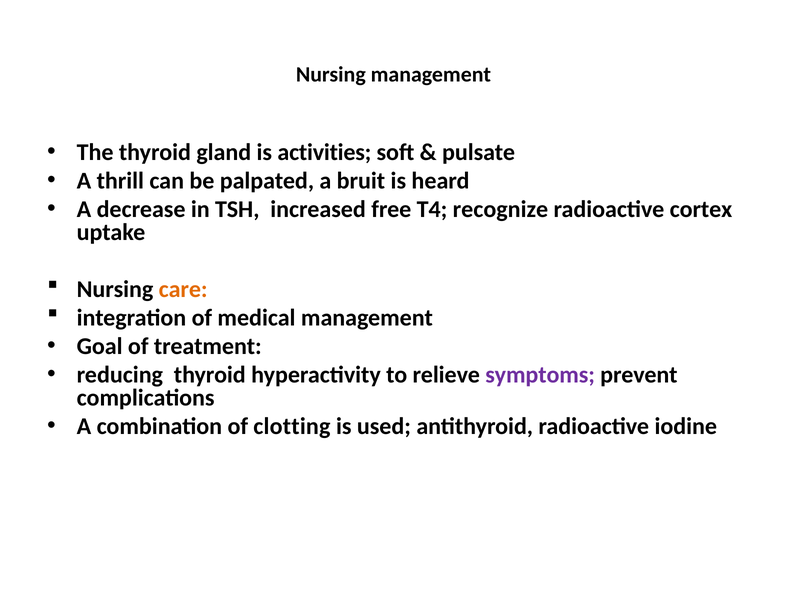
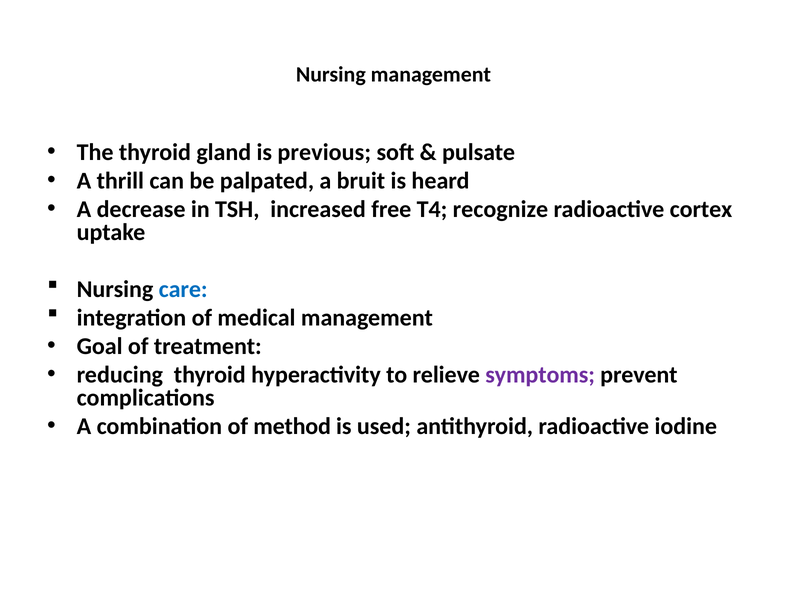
activities: activities -> previous (324, 152)
care colour: orange -> blue (183, 289)
clotting: clotting -> method (292, 427)
